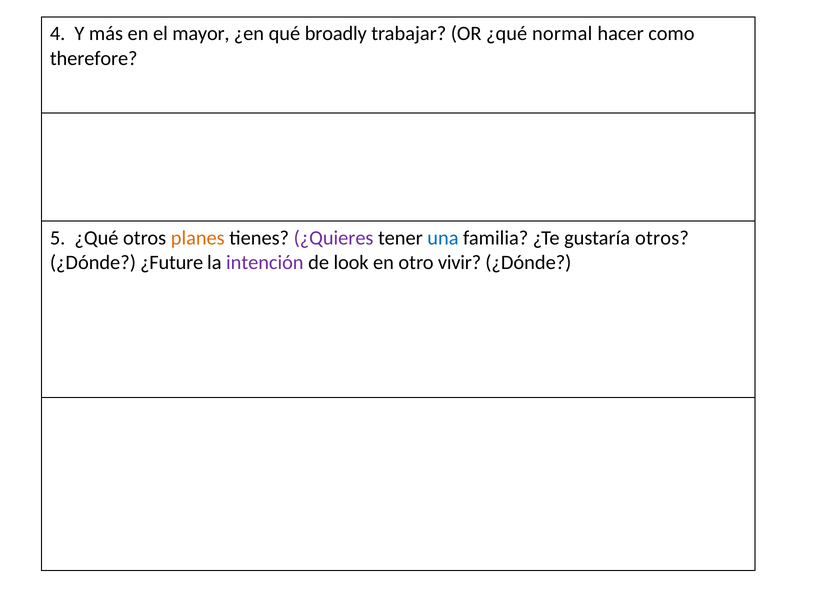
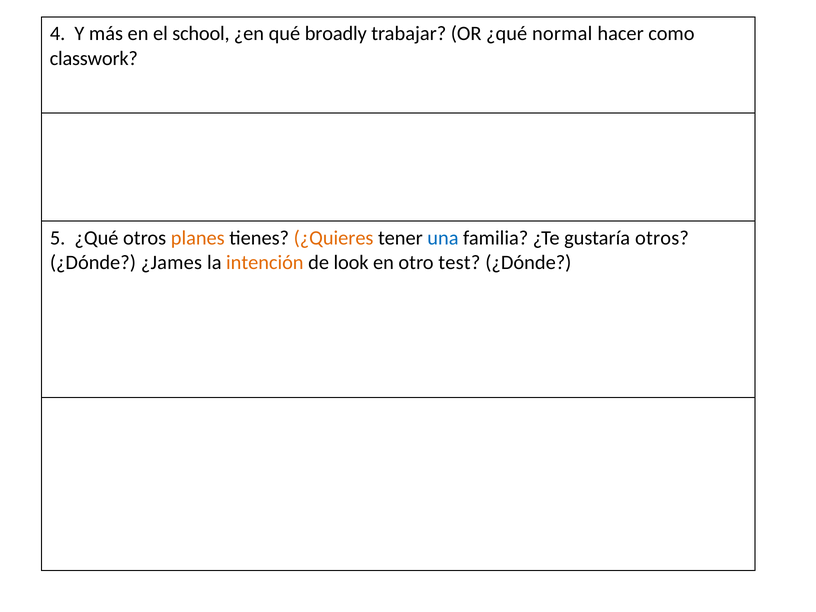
mayor: mayor -> school (201, 34)
therefore: therefore -> classwork (94, 59)
¿Quieres colour: purple -> orange (334, 238)
¿Future: ¿Future -> ¿James (171, 263)
intención colour: purple -> orange (265, 263)
vivir: vivir -> test (459, 263)
